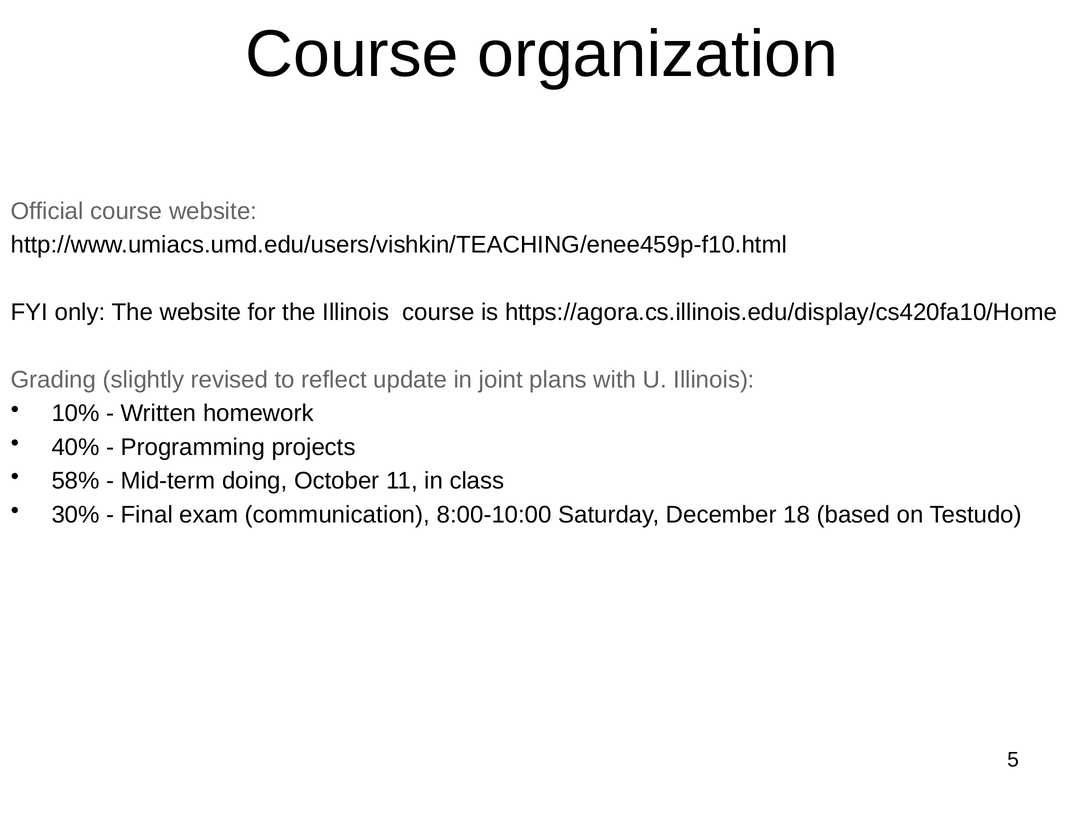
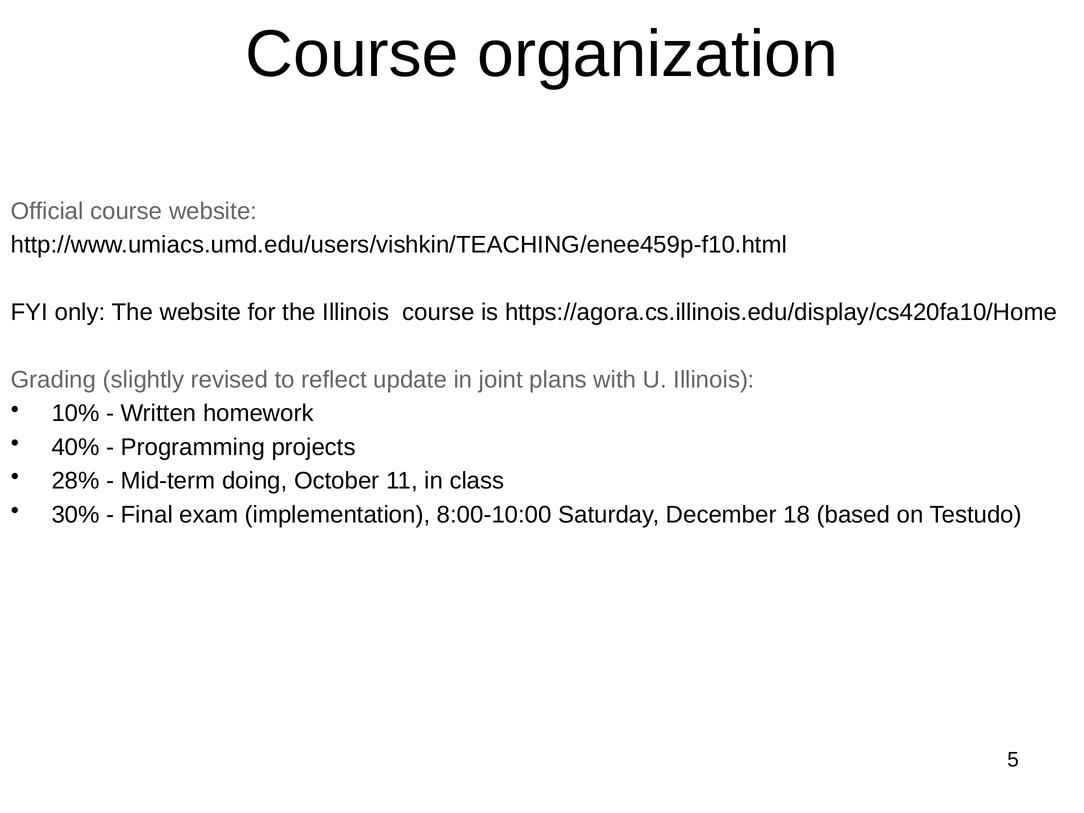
58%: 58% -> 28% (76, 481)
communication: communication -> implementation (337, 515)
